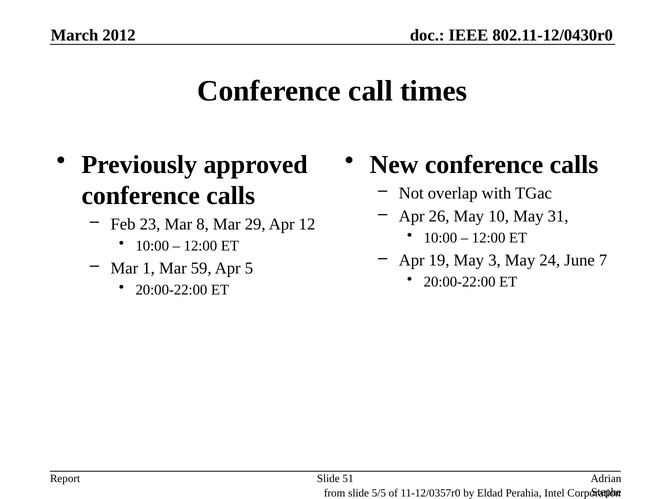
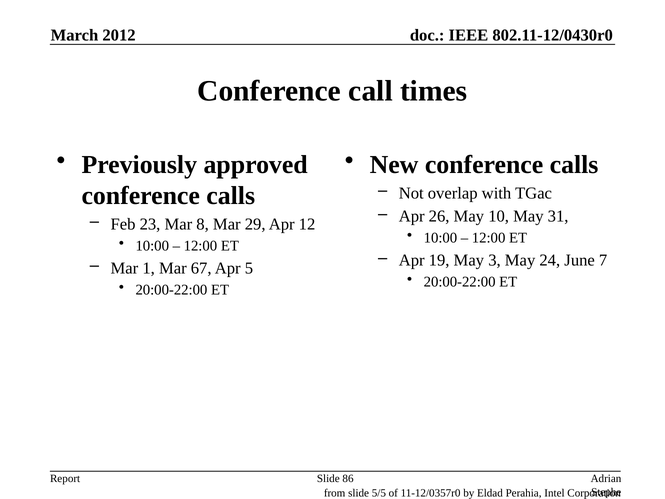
59: 59 -> 67 (201, 268)
51: 51 -> 86 (348, 478)
